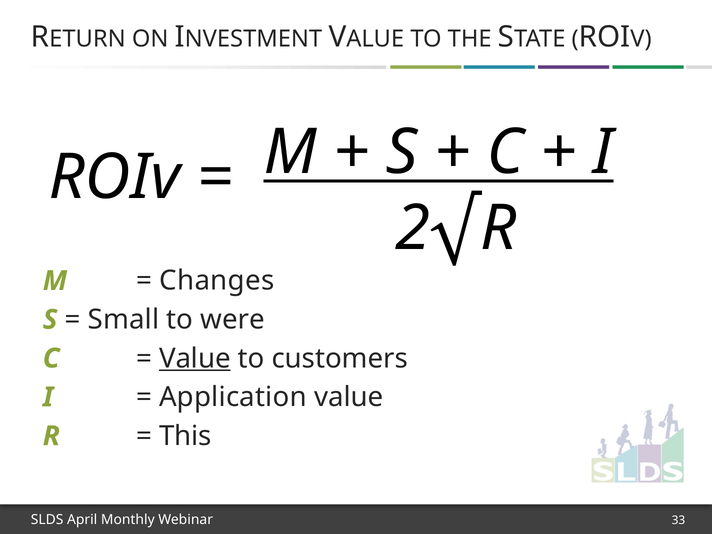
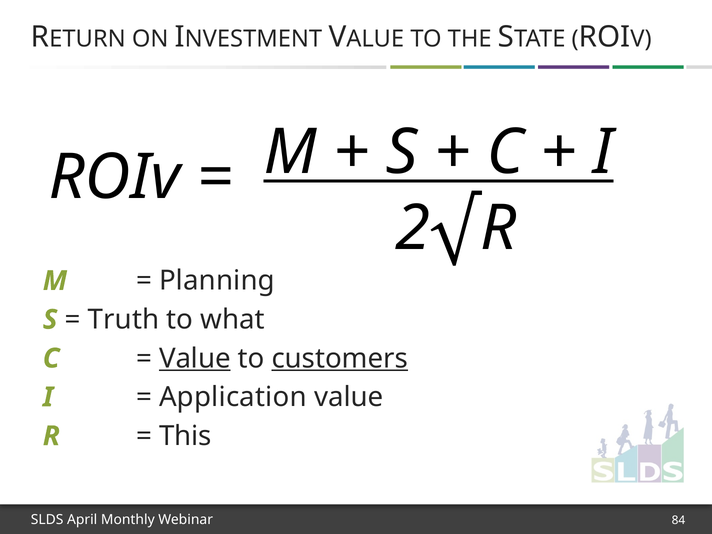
Changes: Changes -> Planning (217, 281)
Small: Small -> Truth (124, 320)
were: were -> what (232, 320)
customers underline: none -> present (340, 358)
33: 33 -> 84 (678, 521)
